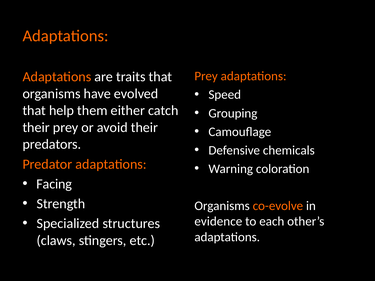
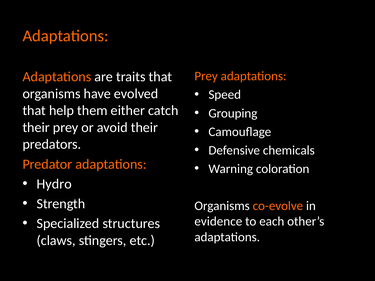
Facing: Facing -> Hydro (54, 184)
